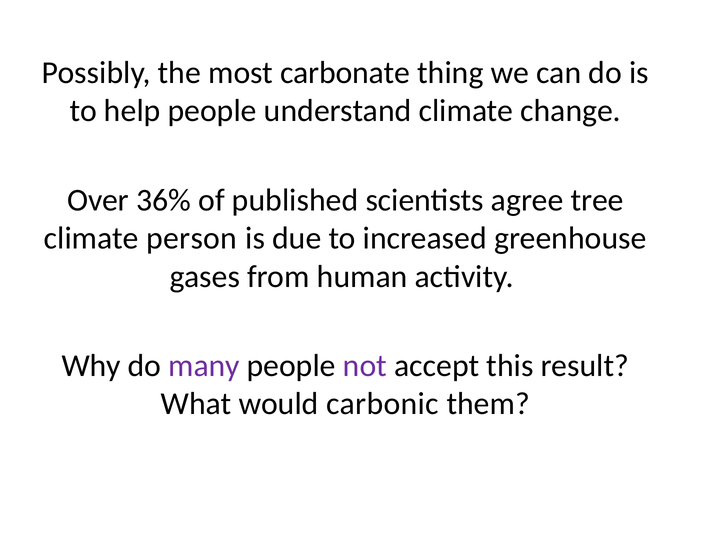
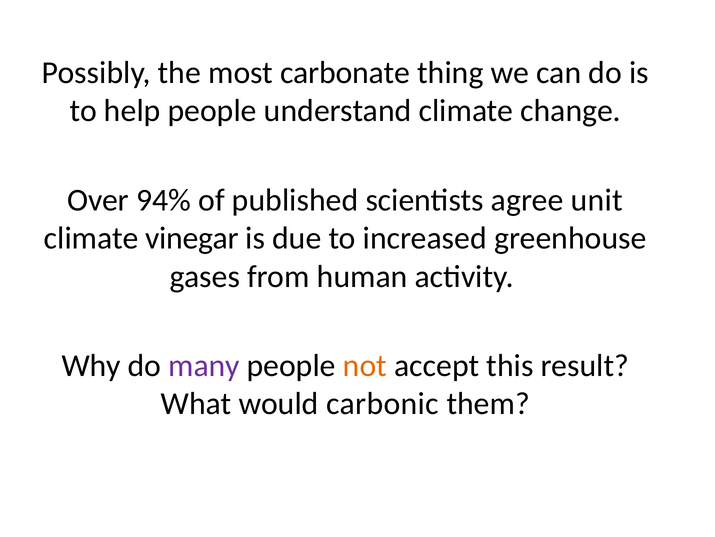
36%: 36% -> 94% (164, 200)
tree: tree -> unit (597, 200)
person: person -> vinegar (192, 238)
not colour: purple -> orange (365, 365)
